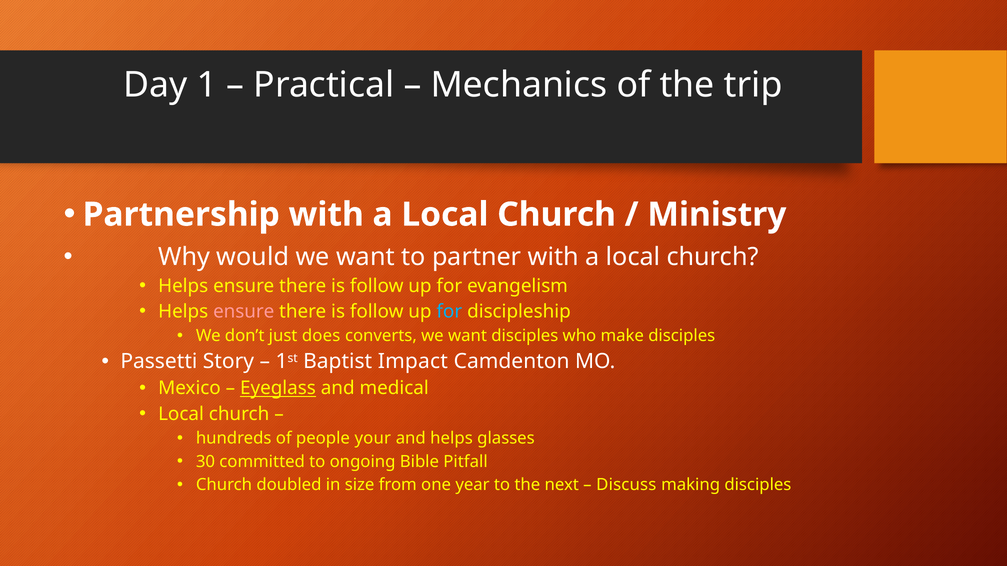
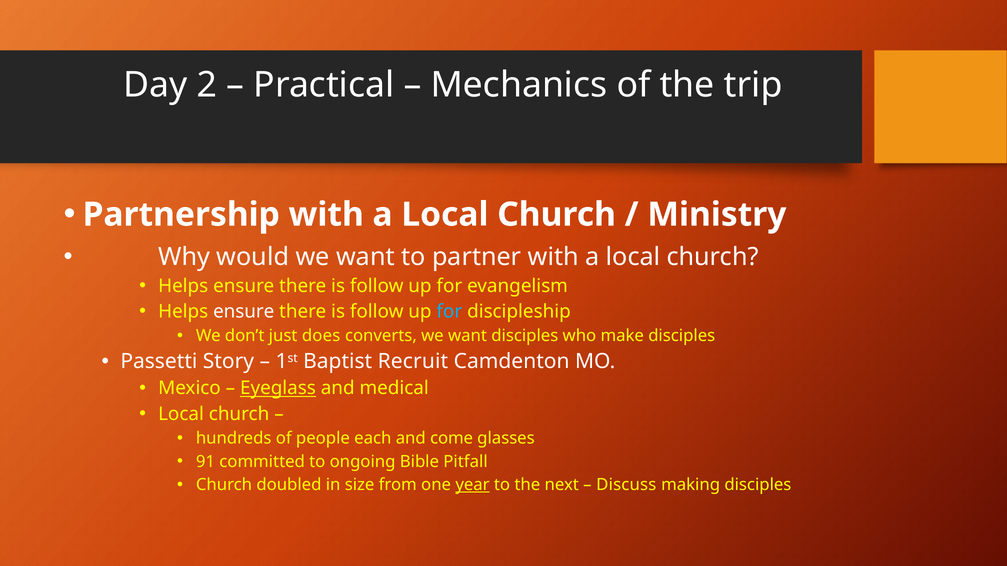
1: 1 -> 2 (207, 85)
ensure colour: pink -> white (244, 312)
Impact: Impact -> Recruit (413, 362)
your: your -> each (373, 439)
and helps: helps -> come (452, 439)
30: 30 -> 91 (206, 462)
year underline: none -> present (473, 485)
